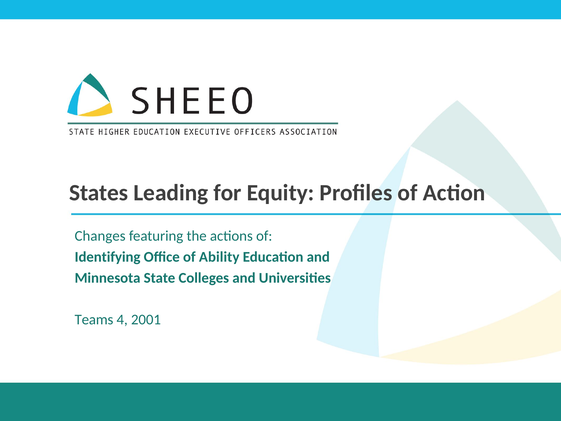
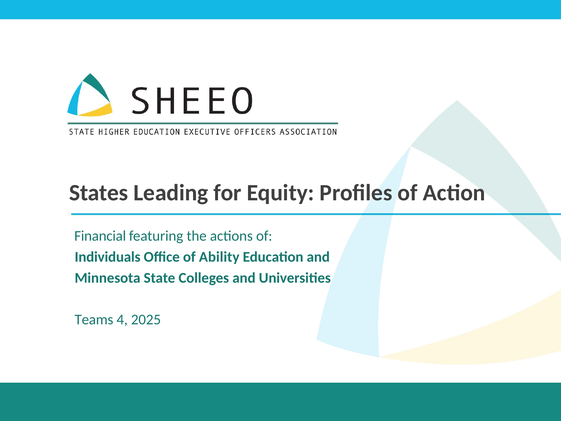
Changes: Changes -> Financial (100, 236)
Identifying: Identifying -> Individuals (108, 257)
2001: 2001 -> 2025 (146, 319)
